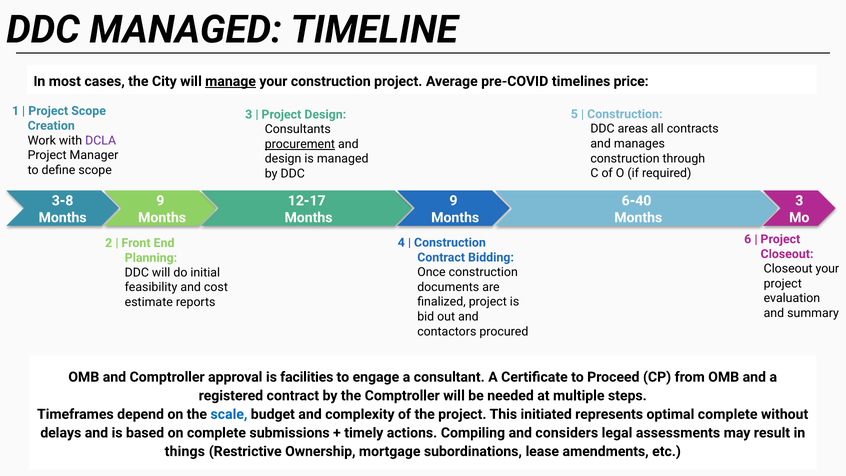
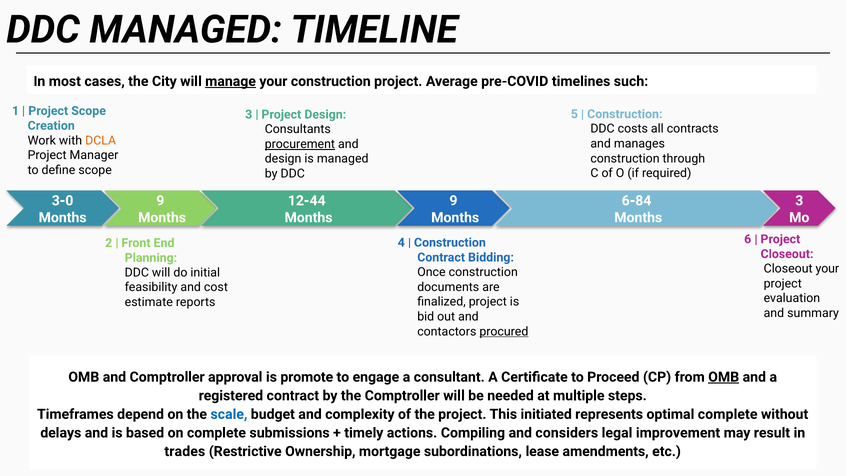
price: price -> such (631, 81)
areas: areas -> costs (633, 129)
DCLA colour: purple -> orange (101, 140)
3-8: 3-8 -> 3-0 (63, 201)
12-17: 12-17 -> 12-44 (307, 201)
6-40: 6-40 -> 6-84 (636, 201)
procured underline: none -> present (504, 331)
facilities: facilities -> promote (307, 377)
OMB underline: none -> present (724, 377)
assessments: assessments -> improvement (678, 433)
things: things -> trades (185, 451)
